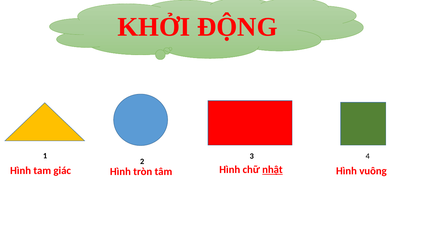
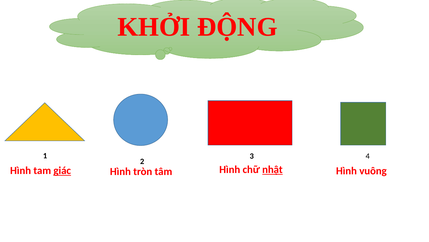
giác underline: none -> present (62, 170)
